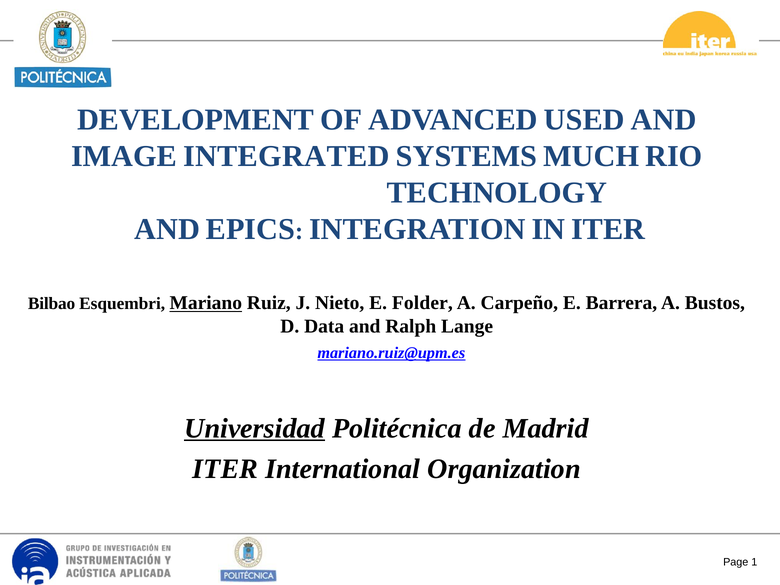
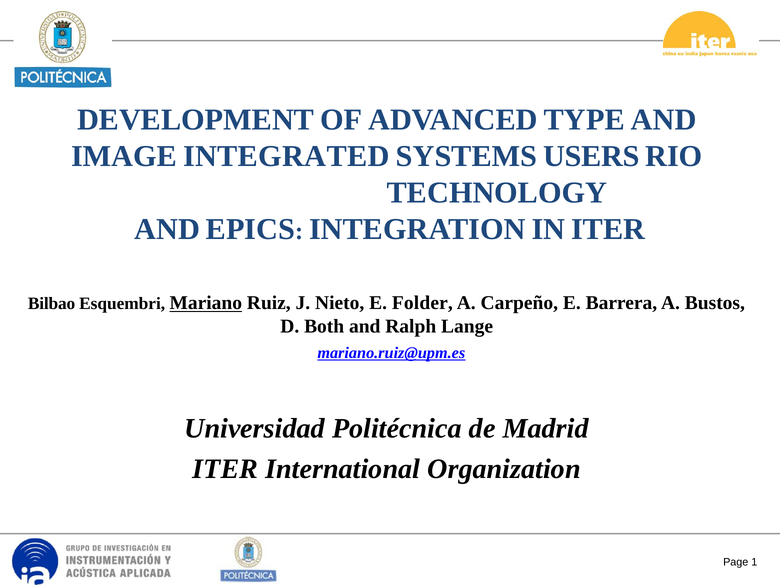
USED: USED -> TYPE (584, 120)
MUCH: MUCH -> USERS (591, 156)
Data: Data -> Both (324, 326)
Universidad underline: present -> none (255, 428)
